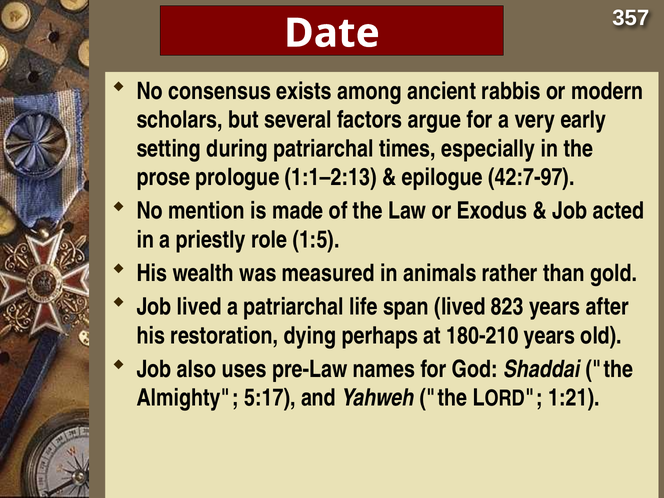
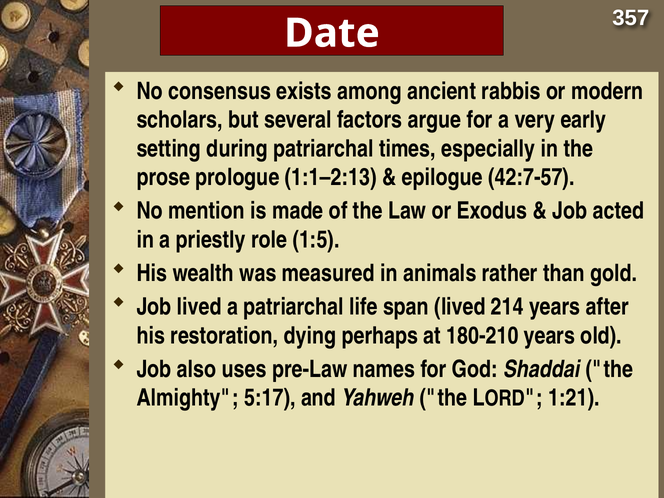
42:7-97: 42:7-97 -> 42:7-57 (531, 178)
823: 823 -> 214 (507, 307)
